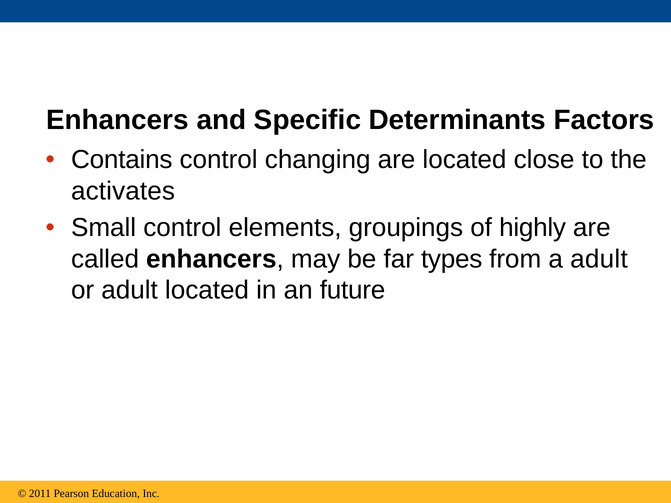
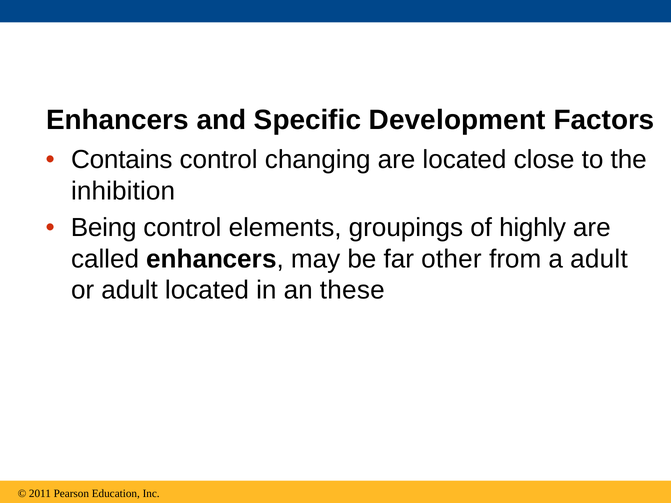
Determinants: Determinants -> Development (457, 120)
activates: activates -> inhibition (123, 191)
Small: Small -> Being (104, 228)
types: types -> other (451, 259)
future: future -> these (352, 290)
